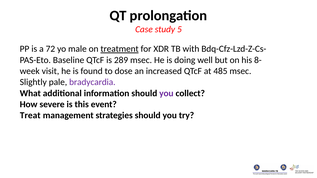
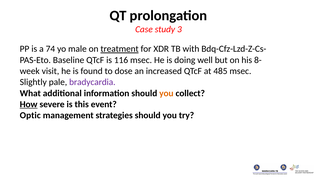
5: 5 -> 3 (179, 29)
72: 72 -> 74 (50, 49)
289: 289 -> 116 (121, 60)
you colour: purple -> orange (166, 93)
How underline: none -> present (29, 105)
Treat: Treat -> Optic (30, 116)
